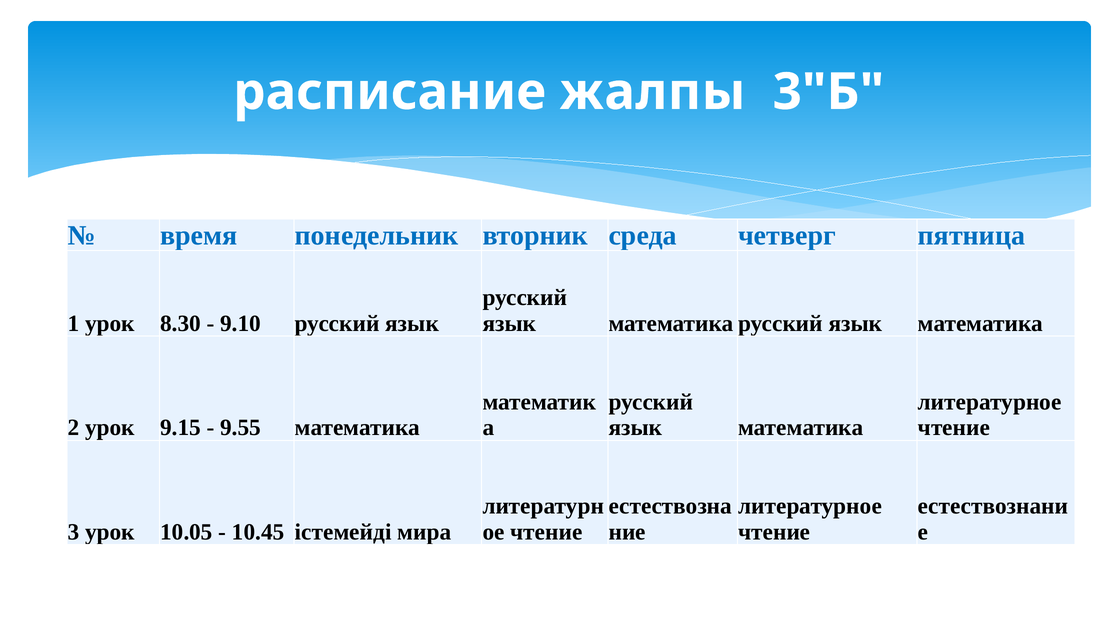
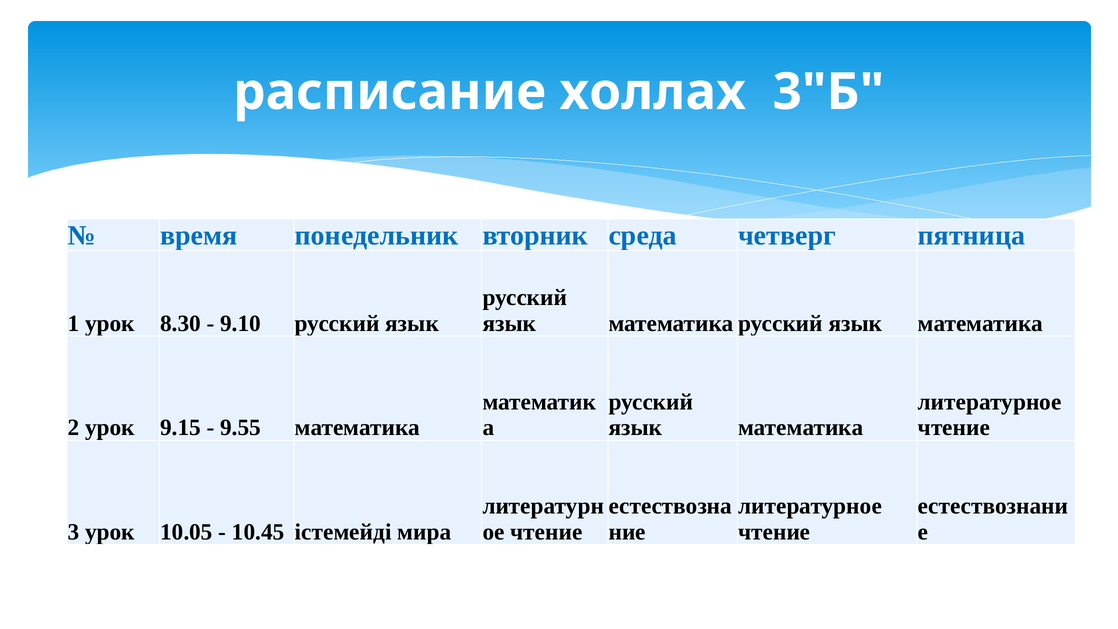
жалпы: жалпы -> холлах (653, 92)
